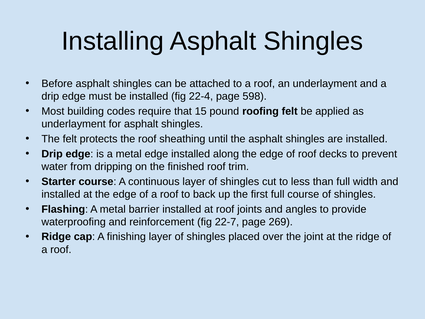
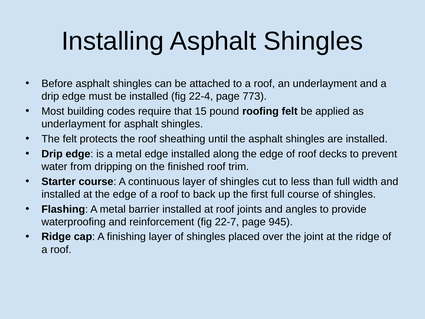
598: 598 -> 773 (255, 96)
269: 269 -> 945 (281, 222)
